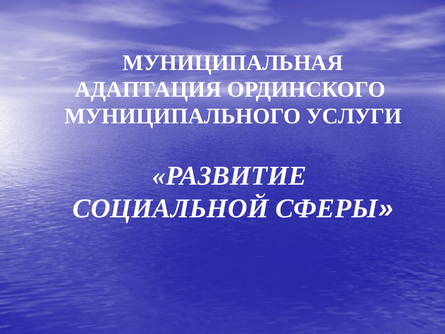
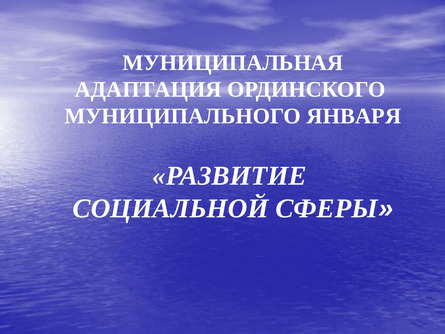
УСЛУГИ: УСЛУГИ -> ЯНВАРЯ (354, 116)
